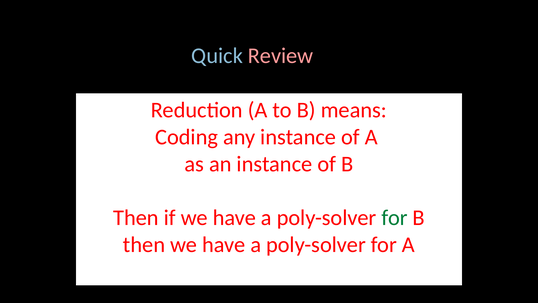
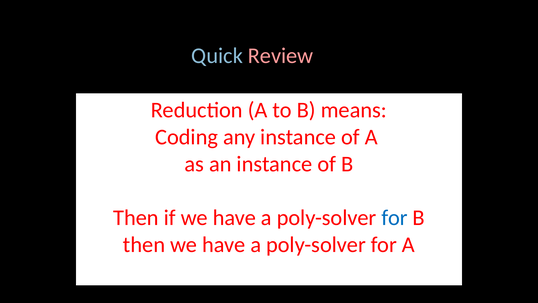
for colour: green -> blue (395, 218)
